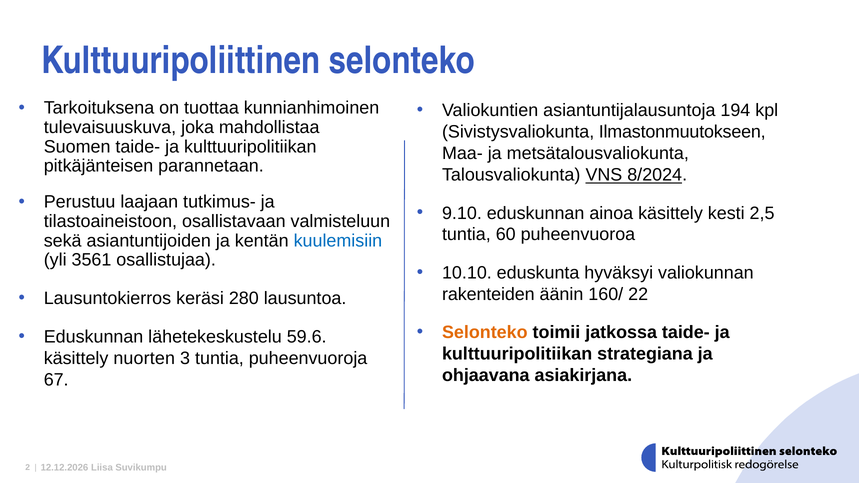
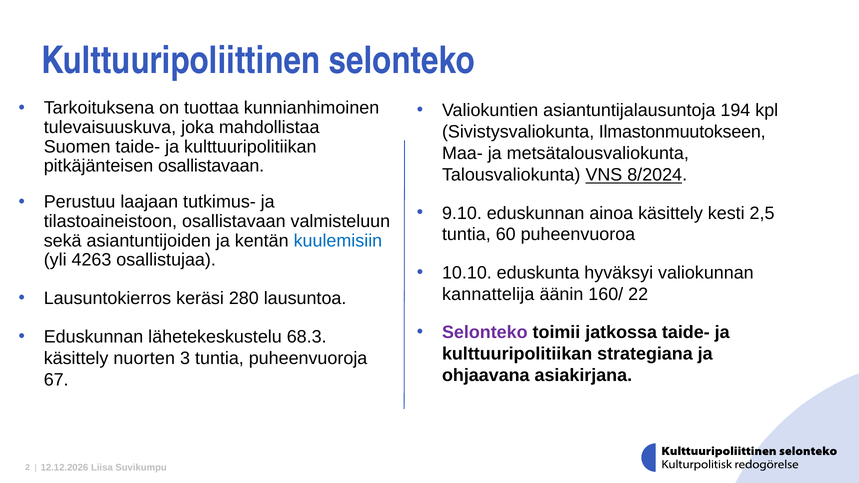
pitkäjänteisen parannetaan: parannetaan -> osallistavaan (211, 166)
3561: 3561 -> 4263 (91, 260)
rakenteiden: rakenteiden -> kannattelija (488, 294)
Selonteko colour: orange -> purple (485, 333)
59.6: 59.6 -> 68.3 (307, 337)
